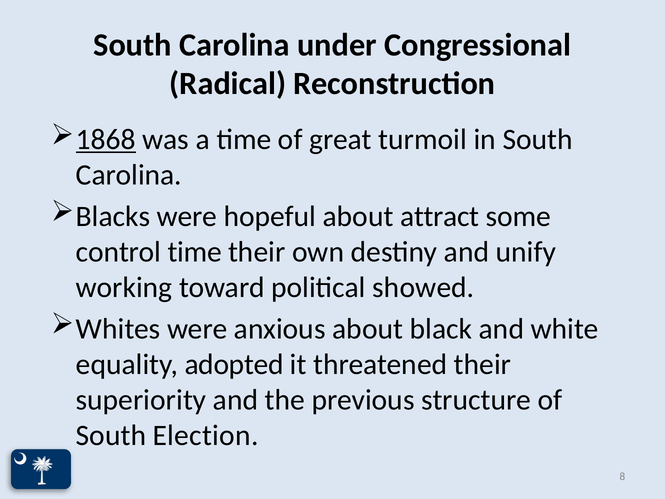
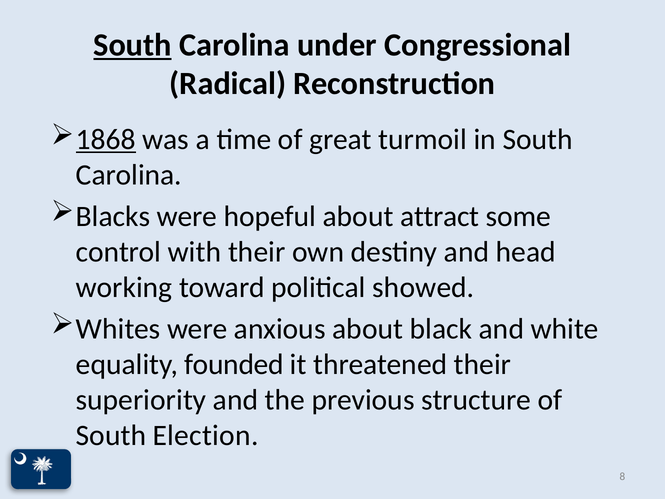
South underline: none -> present (132, 45)
control time: time -> with (195, 252)
unify: unify -> head (526, 252)
adopted: adopted -> founded (234, 364)
